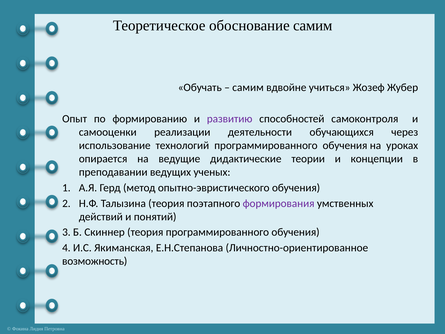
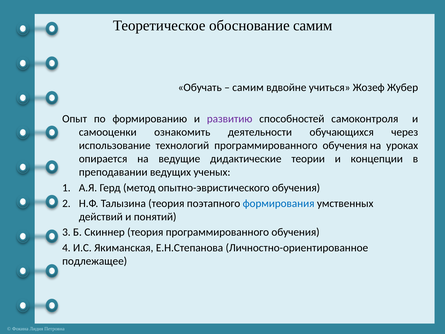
реализации: реализации -> ознакомить (182, 132)
формирования colour: purple -> blue (279, 203)
возможность: возможность -> подлежащее (95, 261)
